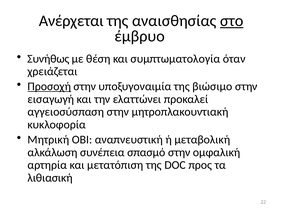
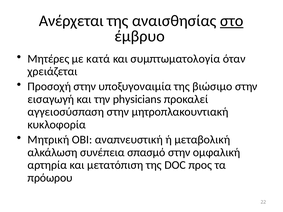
Συνήθως: Συνήθως -> Μητέρες (48, 59)
θέση: θέση -> κατά (98, 59)
Προσοχή underline: present -> none (49, 87)
ελαττώνει: ελαττώνει -> physicians (137, 99)
λιθιασική: λιθιασική -> πρόωρου (50, 178)
